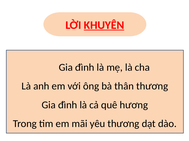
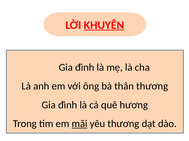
mãi underline: none -> present (80, 124)
